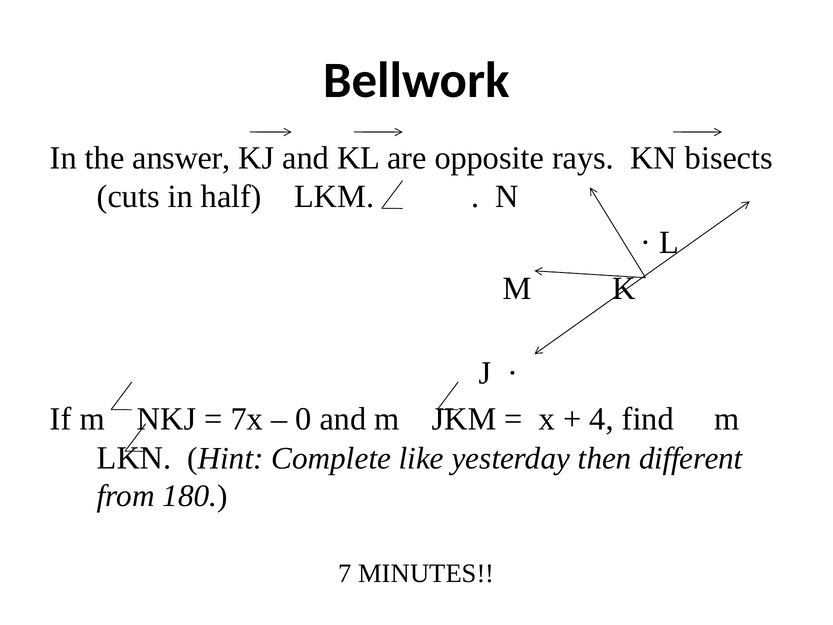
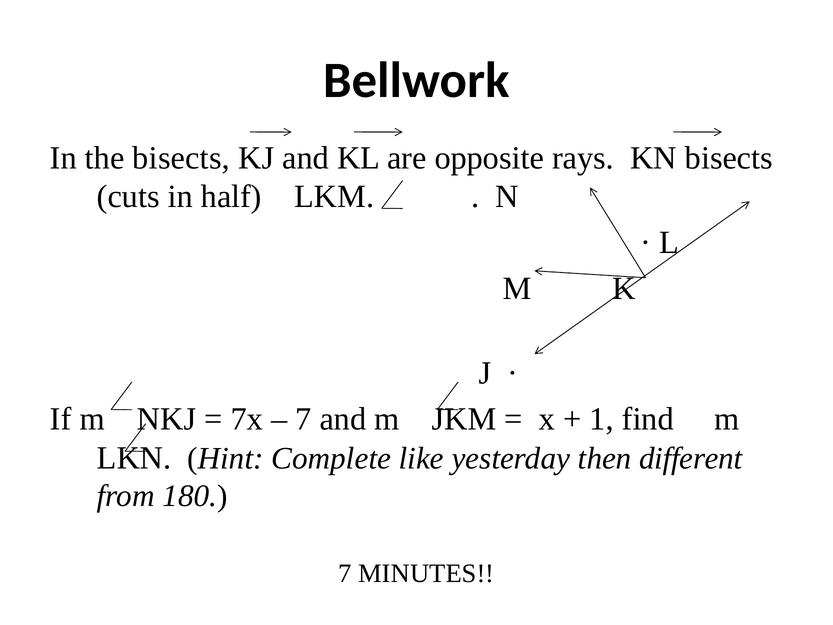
the answer: answer -> bisects (181, 158)
0: 0 -> 7 (303, 419)
4: 4 -> 1 (602, 419)
